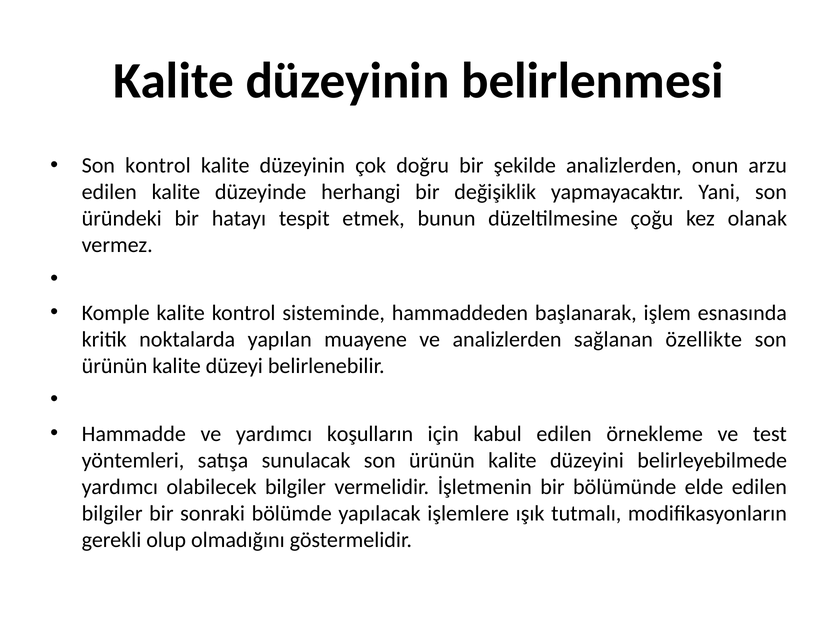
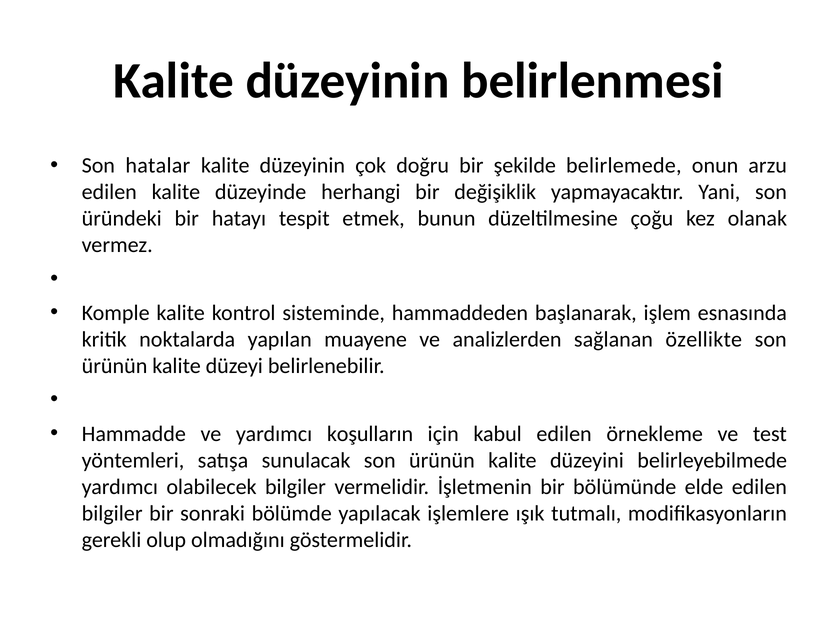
Son kontrol: kontrol -> hatalar (158, 166)
şekilde analizlerden: analizlerden -> belirlemede (624, 166)
